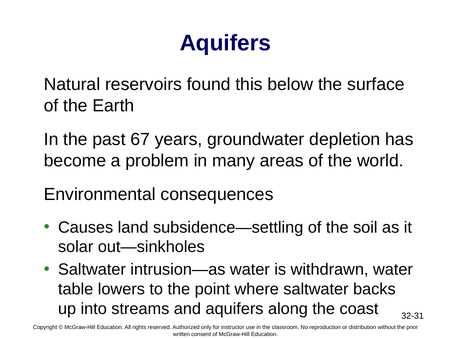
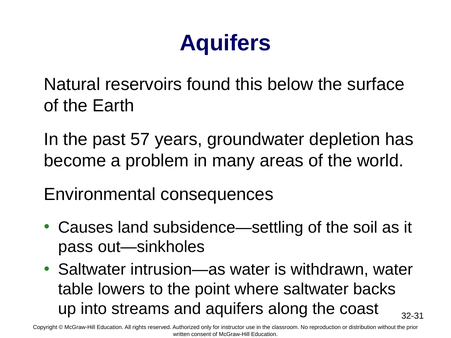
67: 67 -> 57 (140, 140)
solar: solar -> pass (76, 247)
